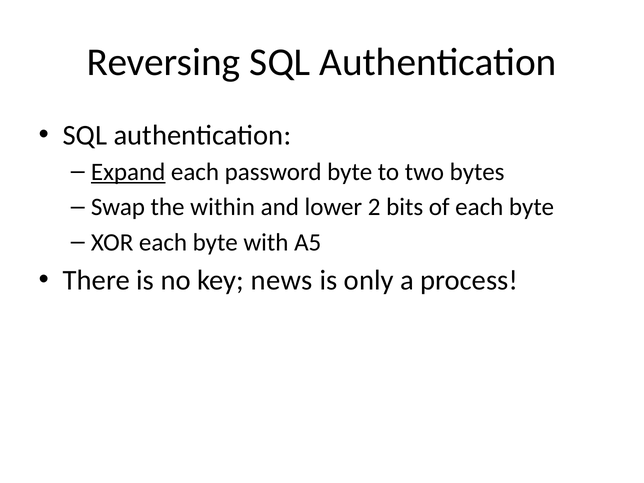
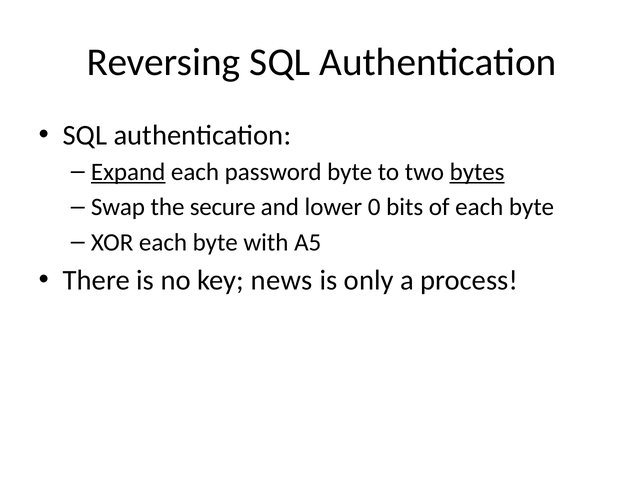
bytes underline: none -> present (477, 172)
within: within -> secure (223, 207)
2: 2 -> 0 (374, 207)
